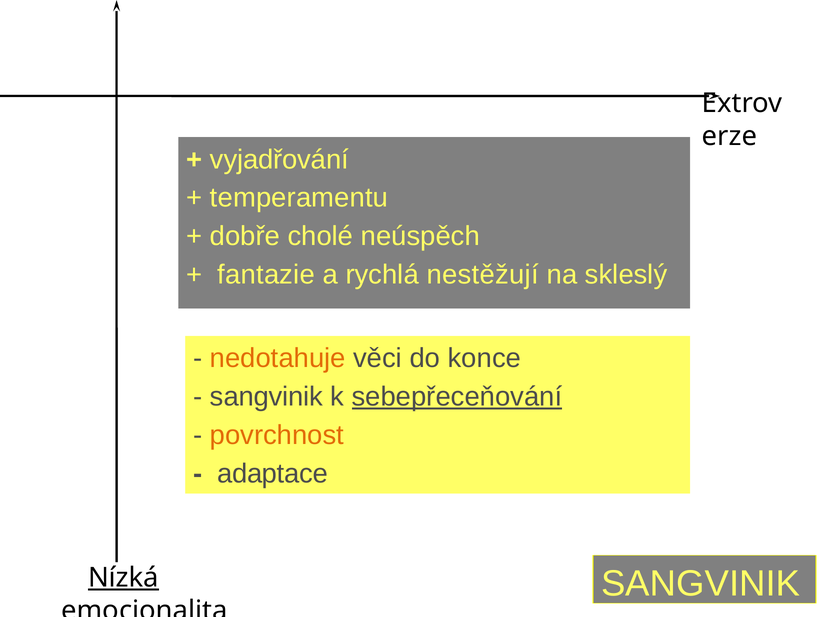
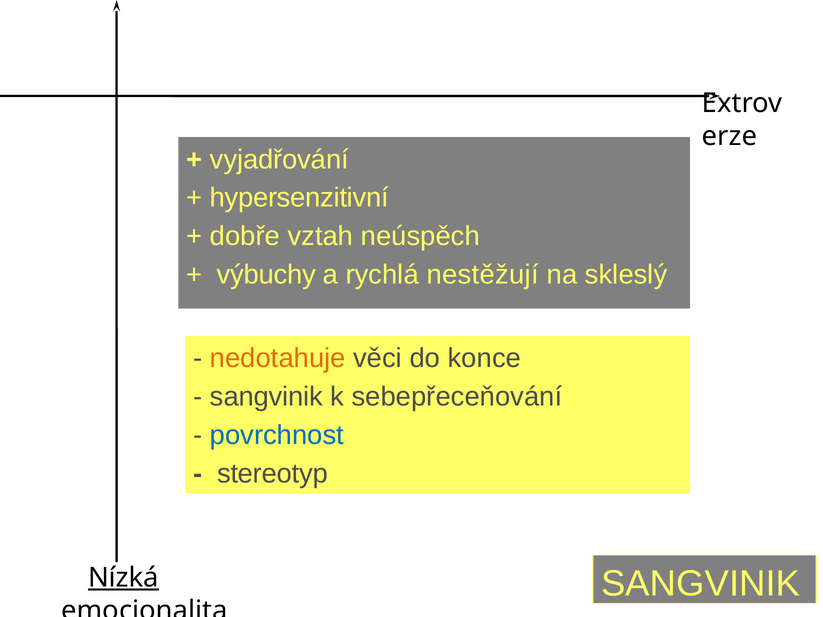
temperamentu: temperamentu -> hypersenzitivní (299, 198)
cholé: cholé -> vztah (320, 236)
fantazie: fantazie -> výbuchy (266, 275)
sebepřeceňování underline: present -> none (457, 397)
povrchnost colour: orange -> blue (277, 435)
adaptace: adaptace -> stereotyp (273, 474)
